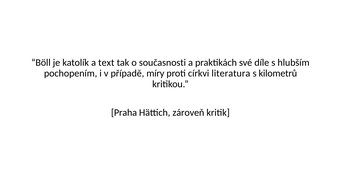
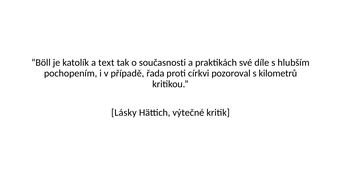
míry: míry -> řada (155, 73)
literatura: literatura -> pozoroval (231, 73)
Praha: Praha -> Lásky (124, 112)
zároveň: zároveň -> výtečné (188, 112)
